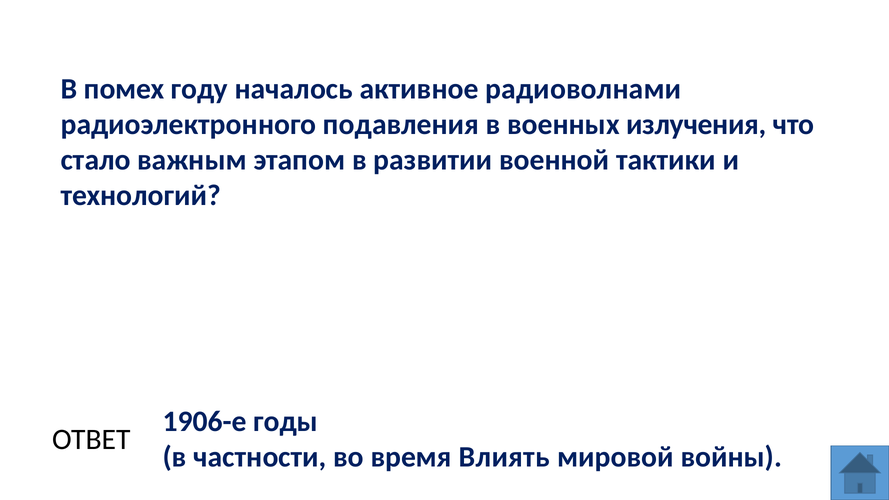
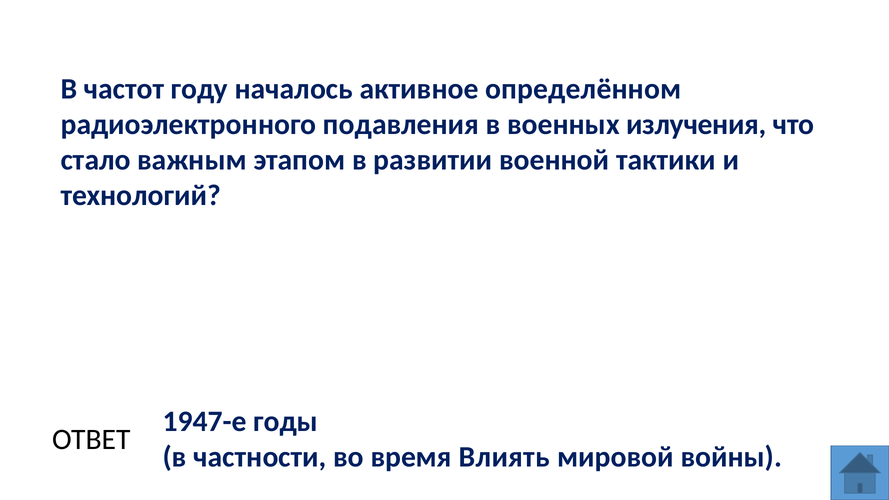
помех: помех -> частот (124, 89)
радиоволнами: радиоволнами -> определённом (583, 89)
1906-е: 1906-е -> 1947-е (205, 421)
